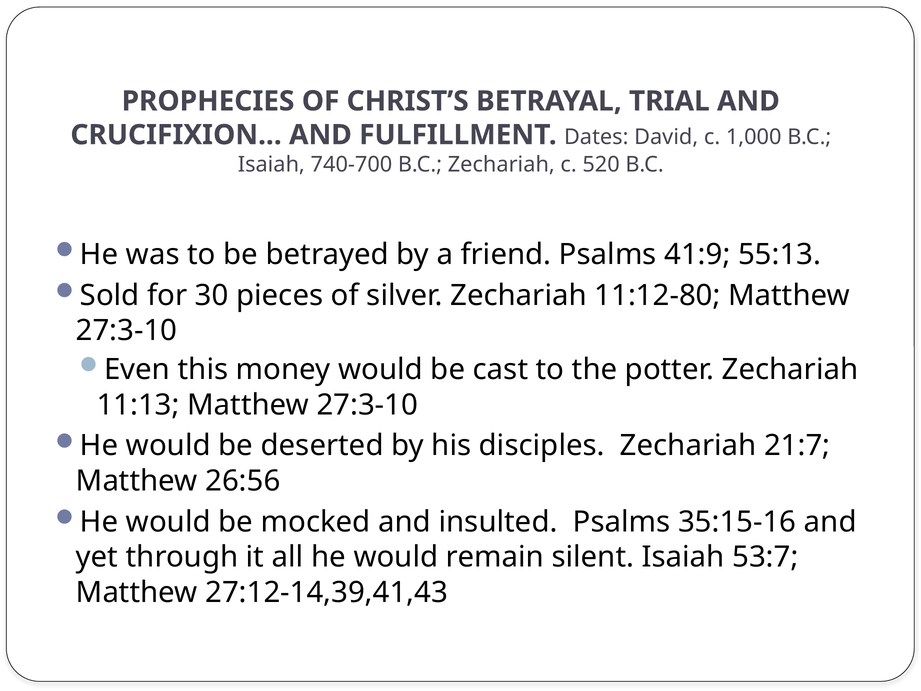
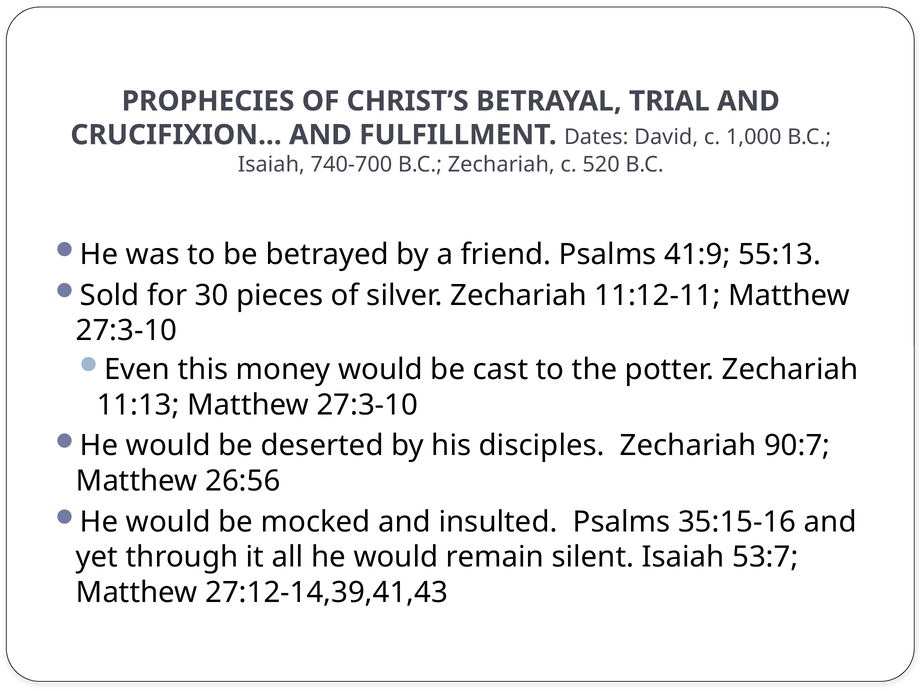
11:12-80: 11:12-80 -> 11:12-11 (658, 295)
21:7: 21:7 -> 90:7 (797, 446)
